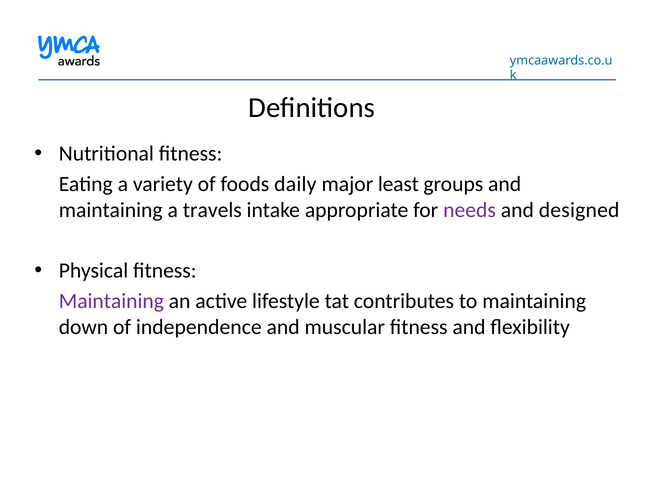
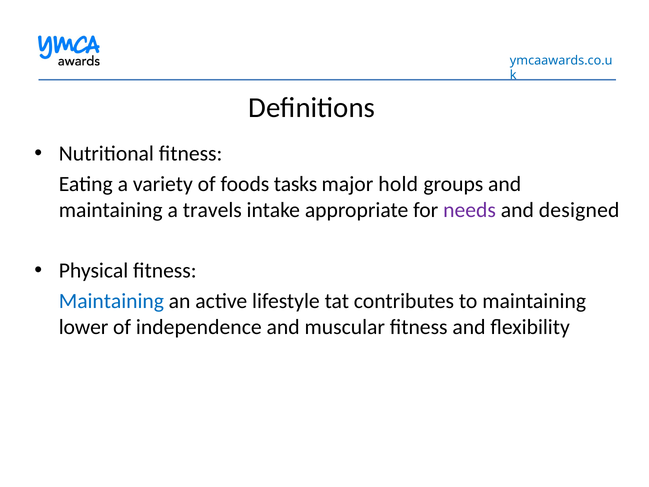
daily: daily -> tasks (296, 184)
least: least -> hold (398, 184)
Maintaining colour: purple -> blue (111, 301)
down: down -> lower (84, 327)
